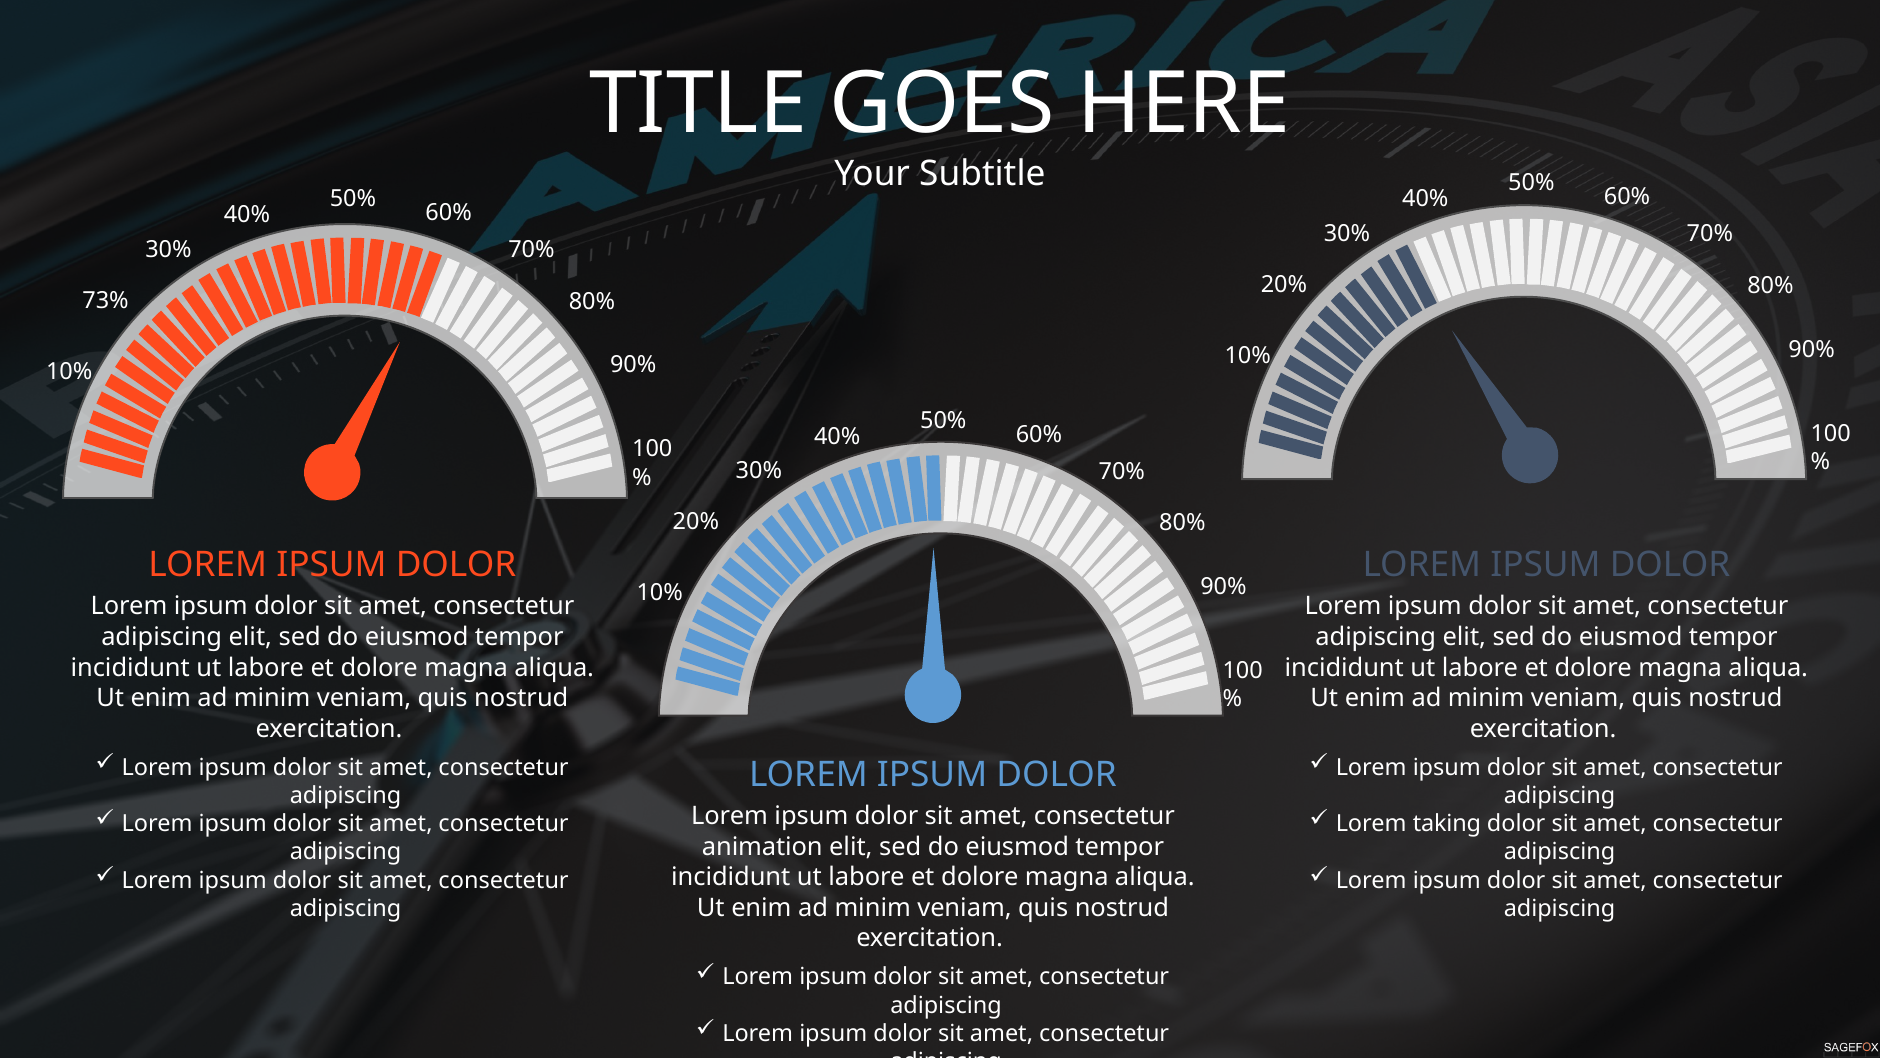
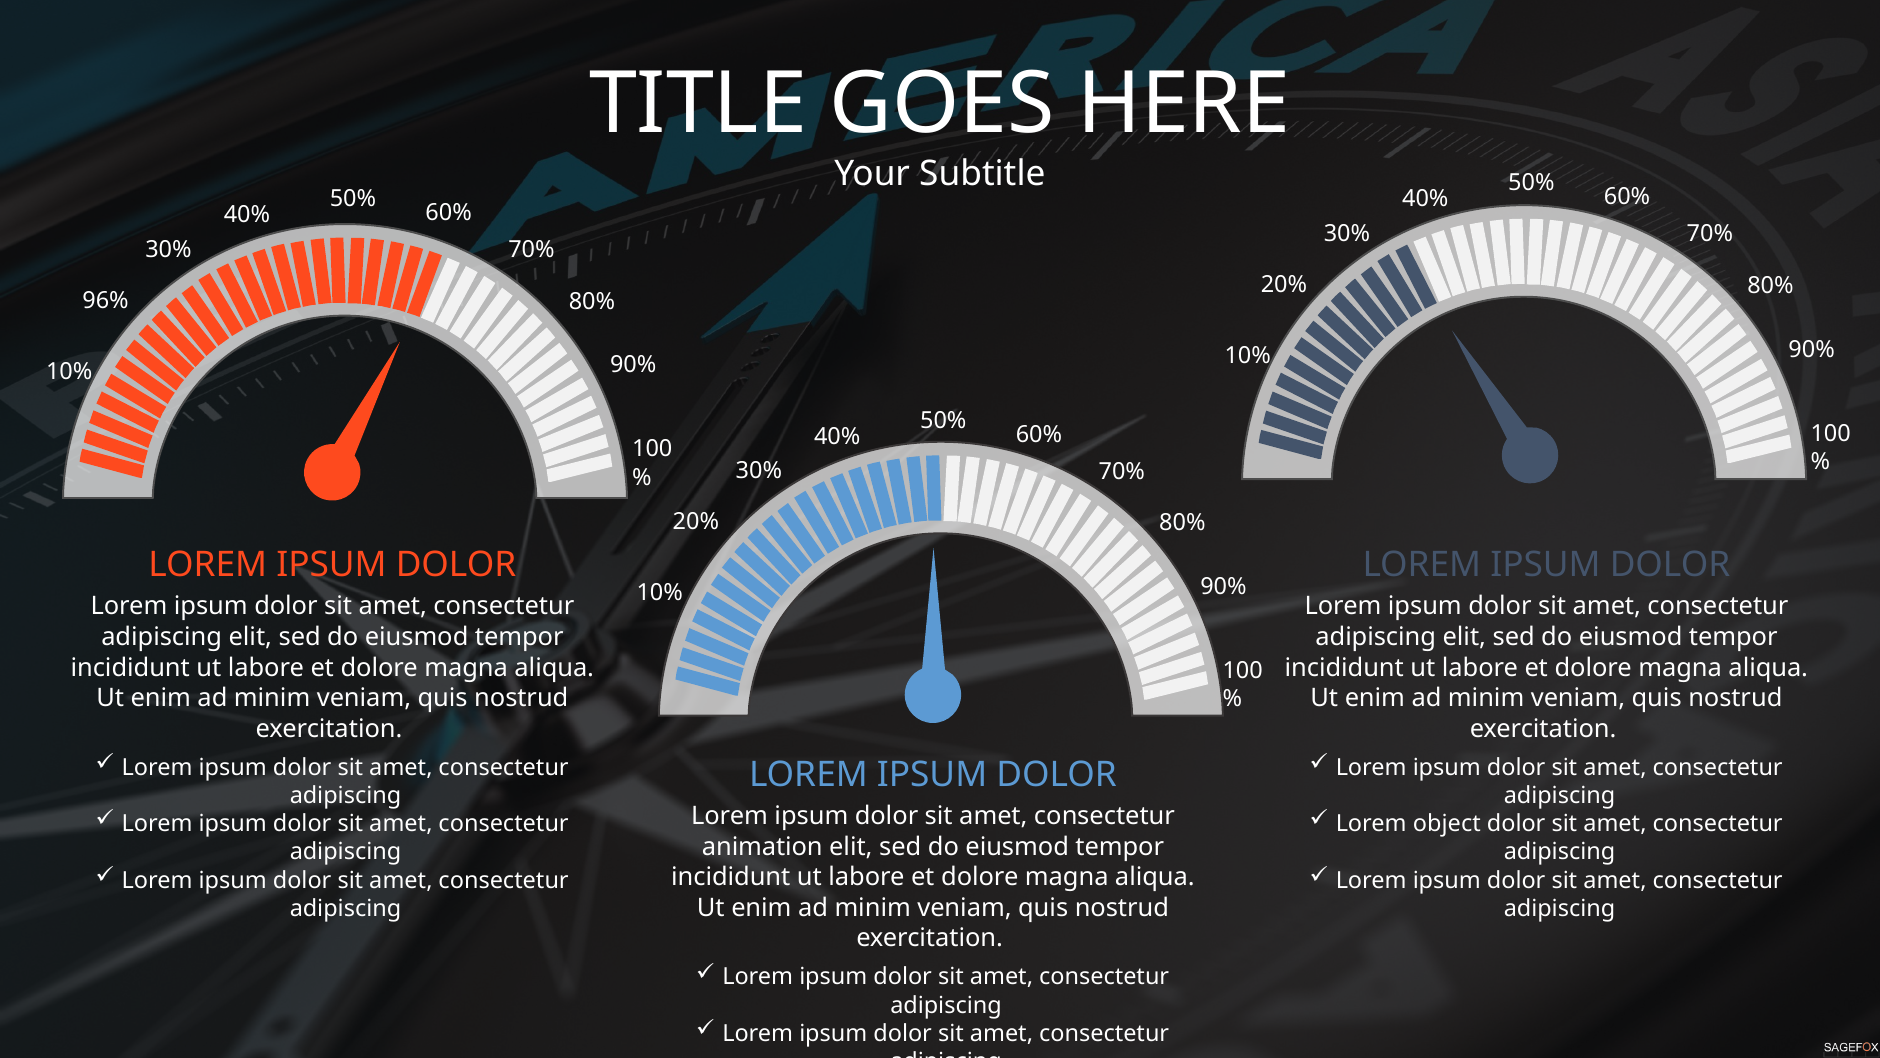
73%: 73% -> 96% (106, 300)
taking: taking -> object (1447, 824)
